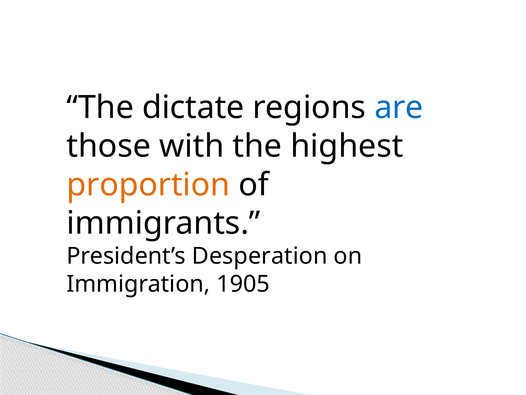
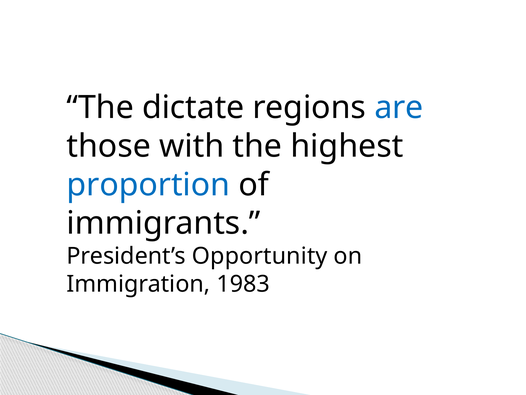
proportion colour: orange -> blue (148, 185)
Desperation: Desperation -> Opportunity (260, 256)
1905: 1905 -> 1983 (243, 284)
